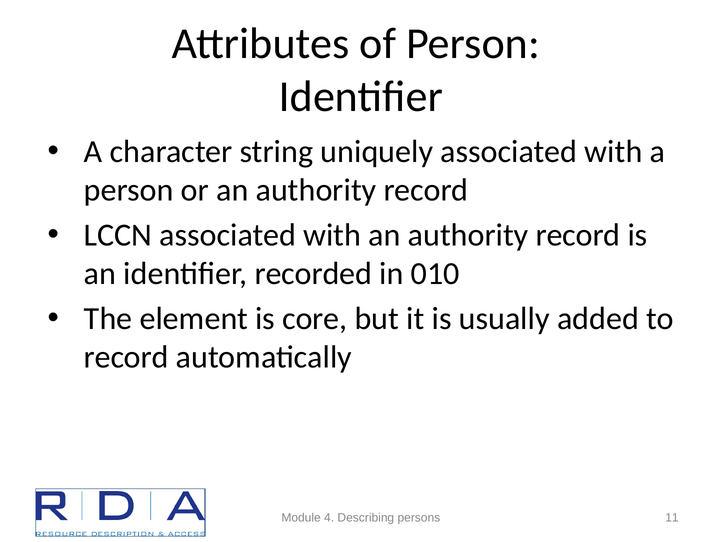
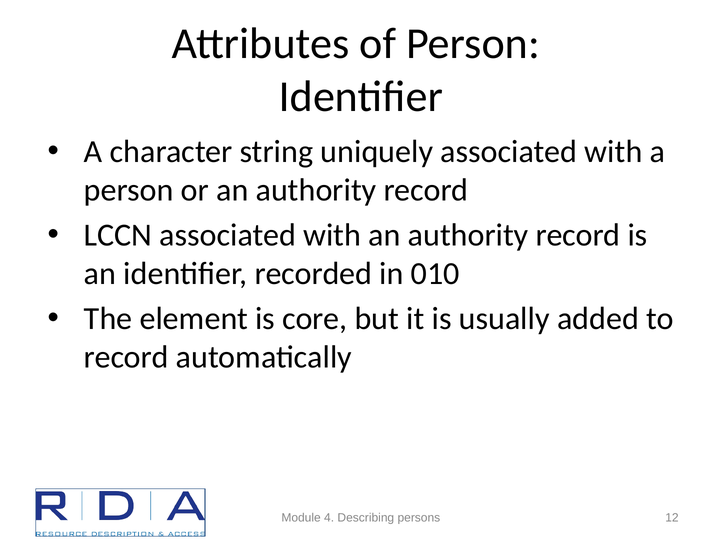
11: 11 -> 12 (672, 517)
